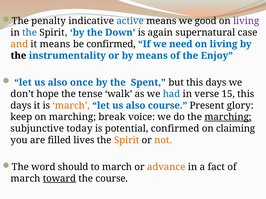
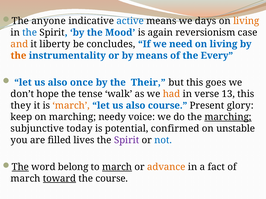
penalty: penalty -> anyone (49, 21)
good: good -> days (206, 21)
living colour: purple -> orange (246, 21)
Down: Down -> Mood (120, 33)
supernatural: supernatural -> reversionism (205, 33)
it means: means -> liberty (55, 44)
be confirmed: confirmed -> concludes (111, 44)
the colour: black -> orange (18, 56)
Enjoy: Enjoy -> Every (217, 56)
Spent: Spent -> Their (148, 83)
but this days: days -> goes (216, 83)
had colour: blue -> orange (172, 94)
15: 15 -> 13 (228, 94)
days: days -> they (21, 106)
break: break -> needy (112, 117)
claiming: claiming -> unstable (236, 129)
Spirit colour: orange -> purple (127, 140)
not colour: orange -> blue (163, 140)
The underline: none -> present (20, 167)
should: should -> belong (73, 167)
march underline: none -> present (117, 167)
